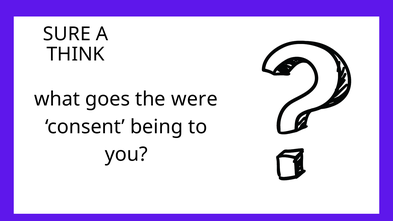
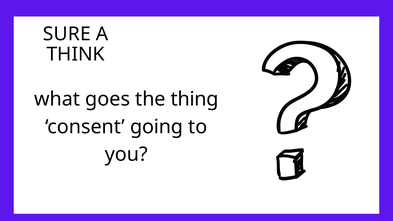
were: were -> thing (195, 99)
being: being -> going (157, 127)
